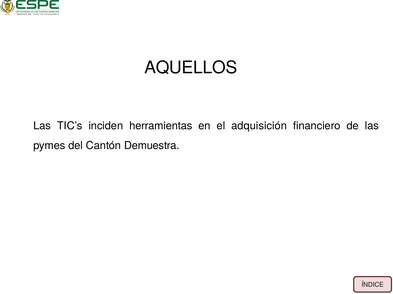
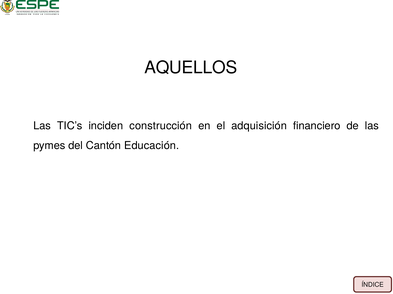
herramientas: herramientas -> construcción (161, 126)
Demuestra: Demuestra -> Educación (152, 146)
